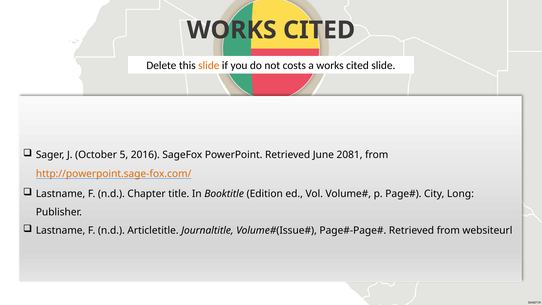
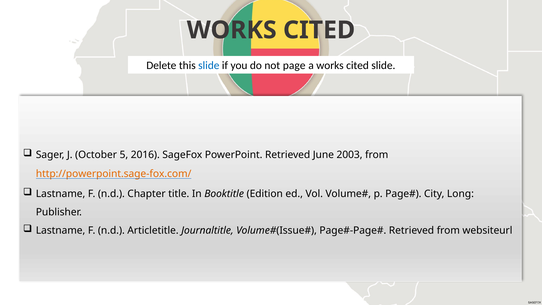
slide colour: orange -> blue (209, 66)
costs: costs -> page (294, 66)
2081: 2081 -> 2003 (350, 155)
